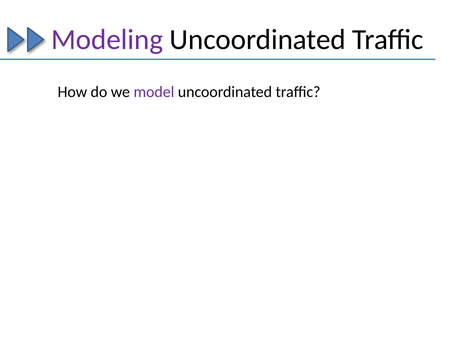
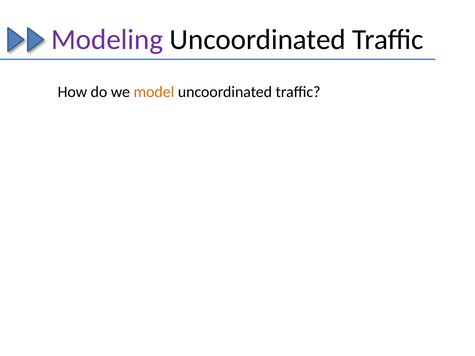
model colour: purple -> orange (154, 92)
